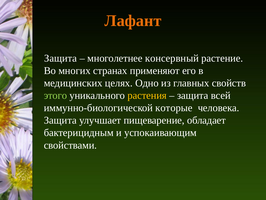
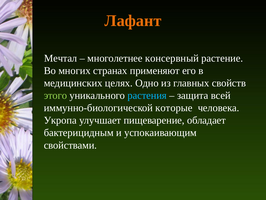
Защита: Защита -> Мечтал (61, 58)
растения colour: yellow -> light blue (147, 95)
Защита: Защита -> Укропа (60, 120)
